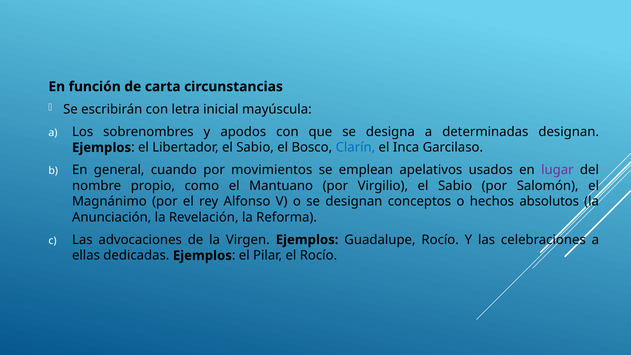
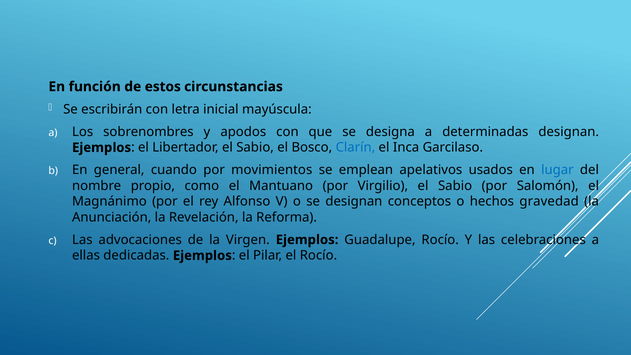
carta: carta -> estos (163, 87)
lugar colour: purple -> blue (557, 170)
absolutos: absolutos -> gravedad (549, 202)
